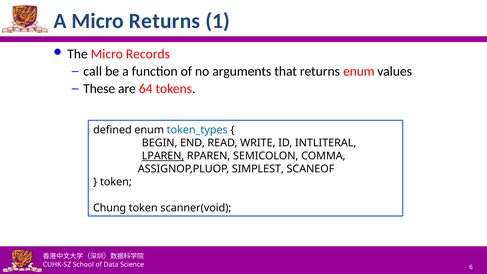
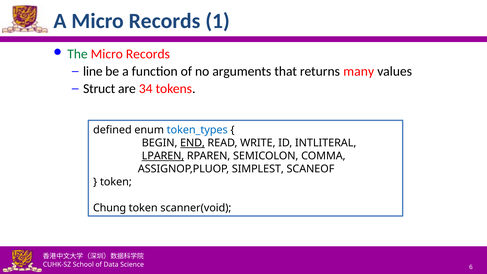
A Micro Returns: Returns -> Records (165, 21)
The colour: black -> green (77, 54)
call: call -> line (93, 71)
returns enum: enum -> many (359, 71)
These: These -> Struct (99, 89)
64: 64 -> 34 (146, 89)
END underline: none -> present (193, 143)
